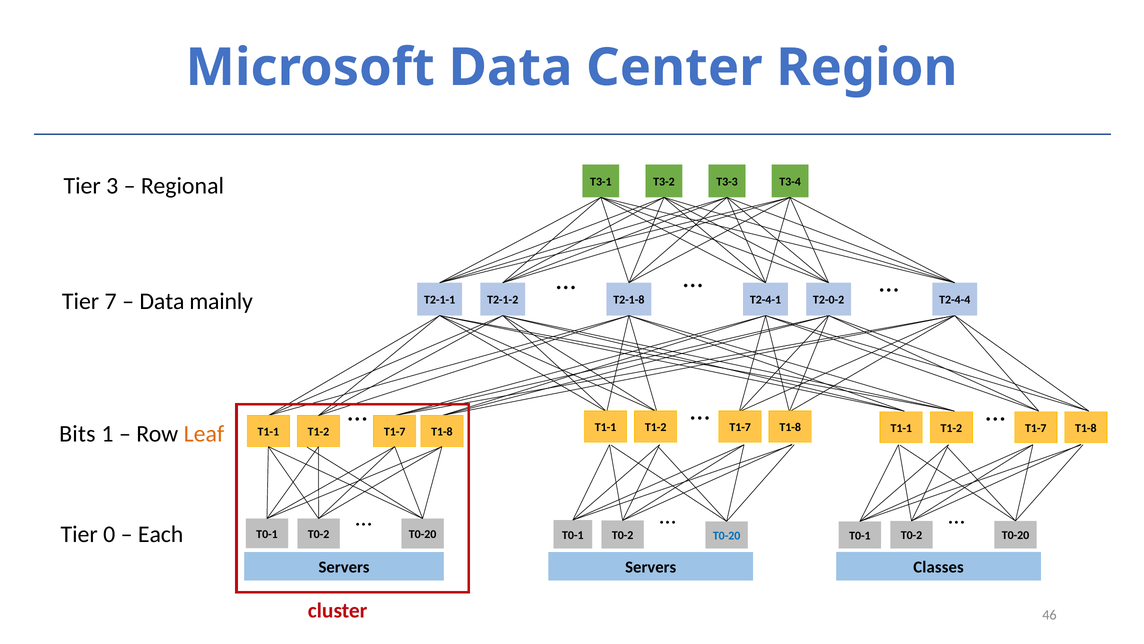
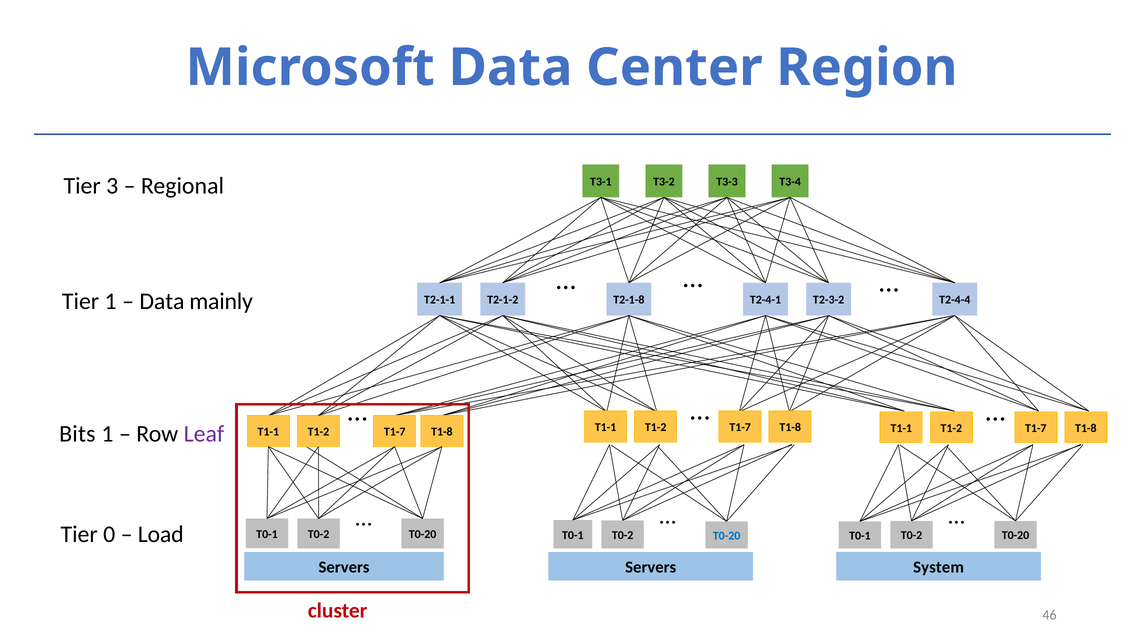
Tier 7: 7 -> 1 (111, 301)
T2-0-2: T2-0-2 -> T2-3-2 (829, 300)
Leaf colour: orange -> purple (204, 434)
Each: Each -> Load (161, 534)
Classes: Classes -> System (939, 567)
